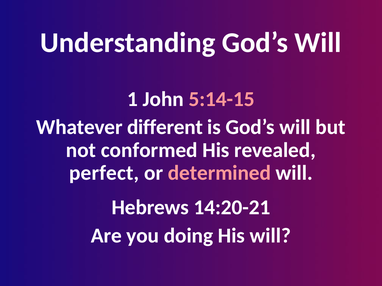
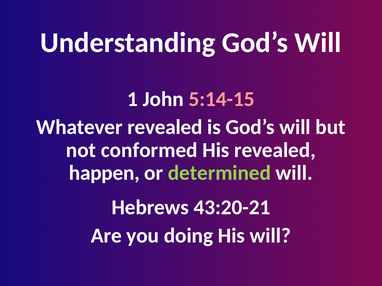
Whatever different: different -> revealed (165, 127)
perfect: perfect -> happen (104, 173)
determined colour: pink -> light green (219, 173)
14:20-21: 14:20-21 -> 43:20-21 (232, 208)
